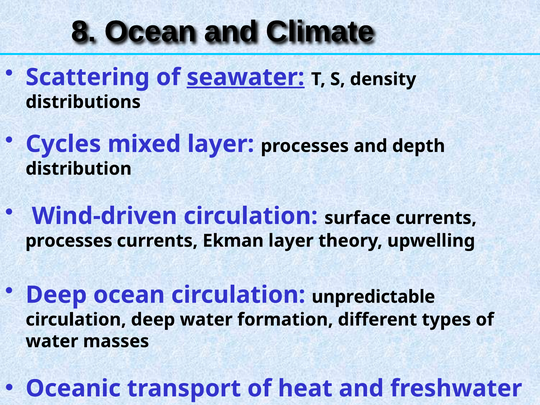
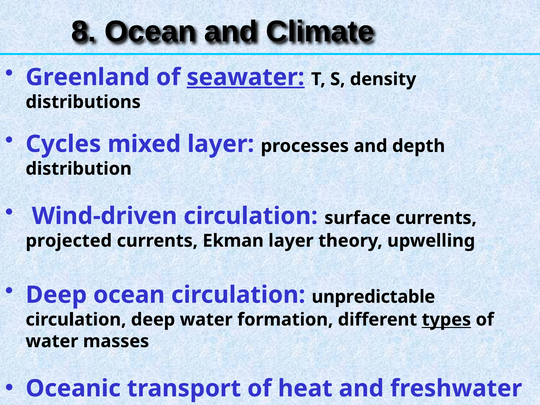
Scattering: Scattering -> Greenland (88, 77)
processes: processes -> projected (69, 241)
types underline: none -> present (446, 320)
